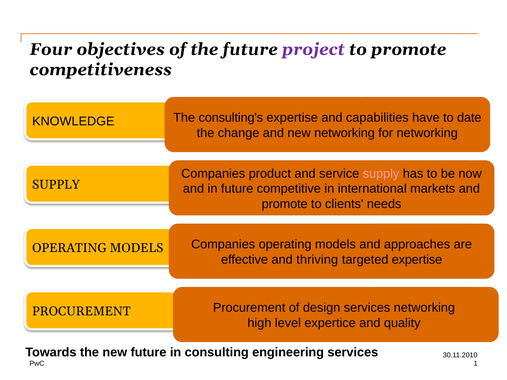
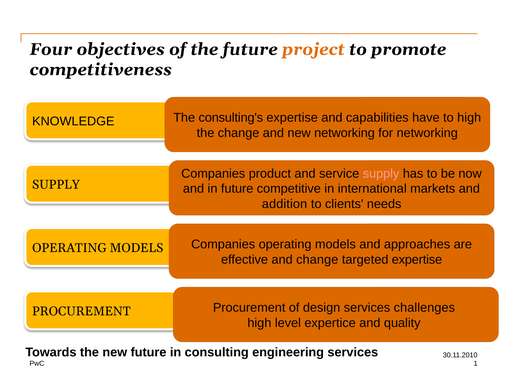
project colour: purple -> orange (313, 49)
to date: date -> high (469, 118)
promote: promote -> addition (285, 204)
and thriving: thriving -> change (317, 260)
services networking: networking -> challenges (424, 308)
